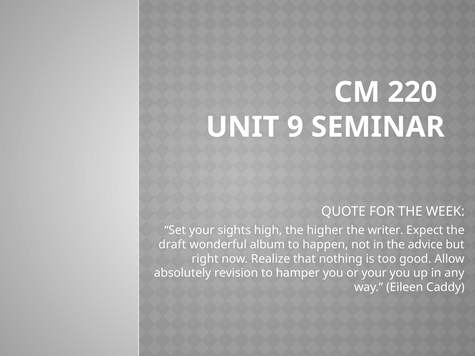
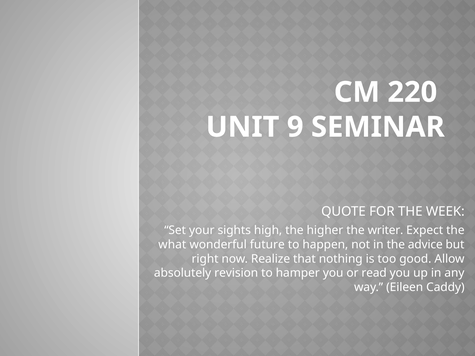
draft: draft -> what (172, 245)
album: album -> future (267, 245)
or your: your -> read (374, 273)
